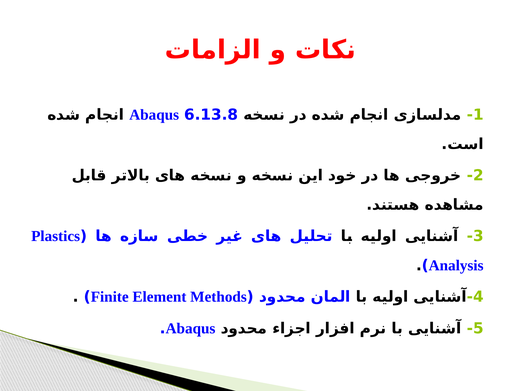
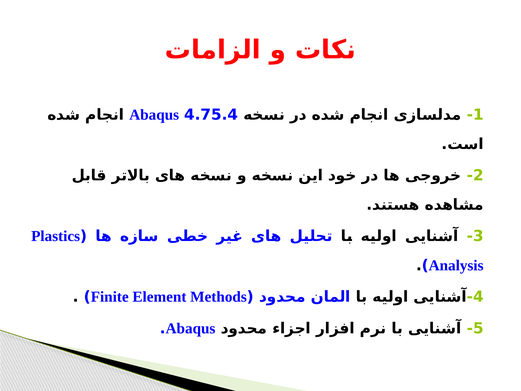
6.13.8: 6.13.8 -> 4.75.4 (211, 115)
